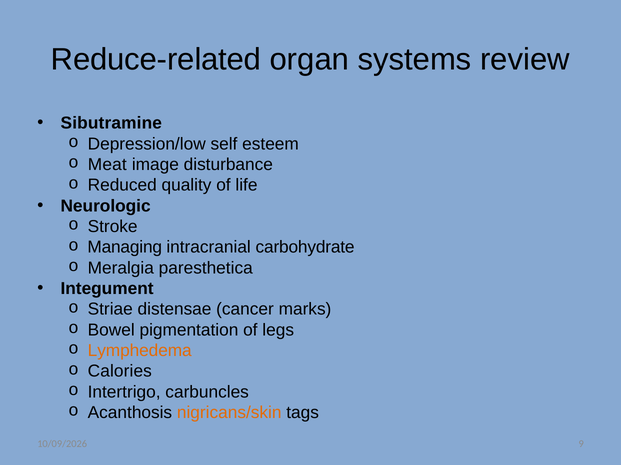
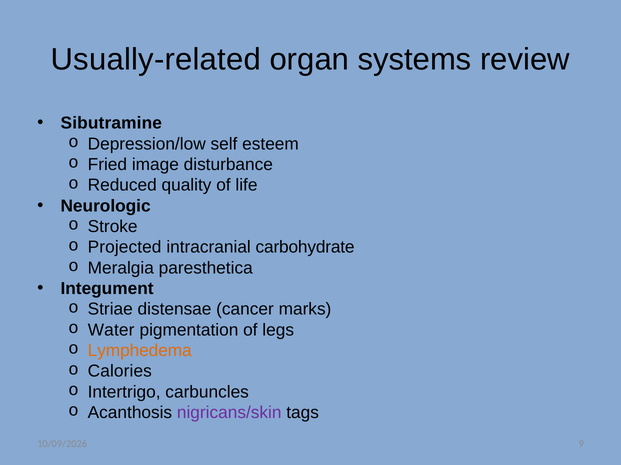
Reduce-related: Reduce-related -> Usually-related (156, 60)
Meat: Meat -> Fried (107, 165)
Managing: Managing -> Projected (125, 248)
Bowel: Bowel -> Water (111, 330)
nigricans/skin colour: orange -> purple (229, 413)
